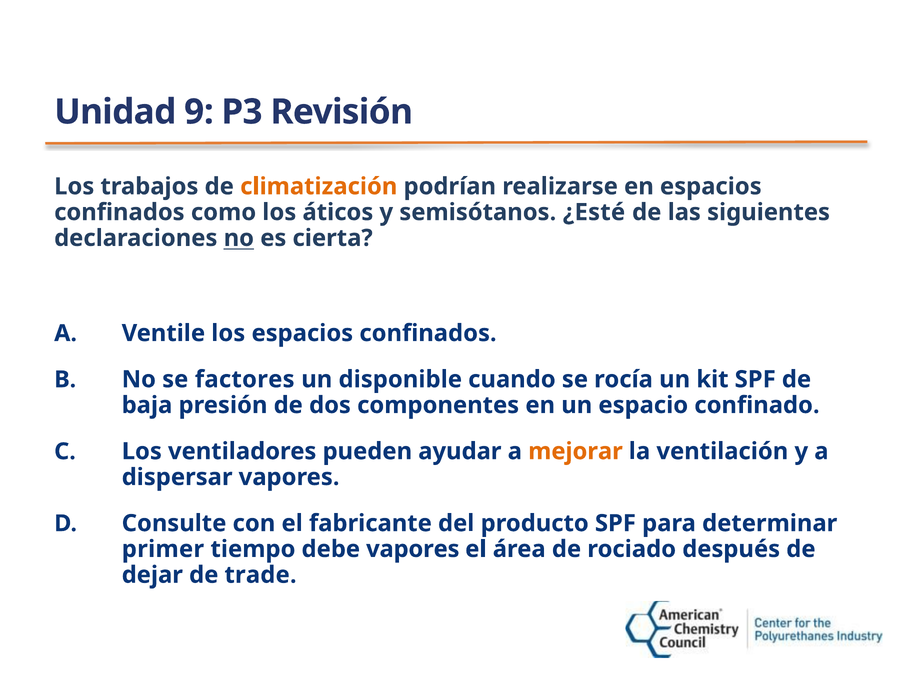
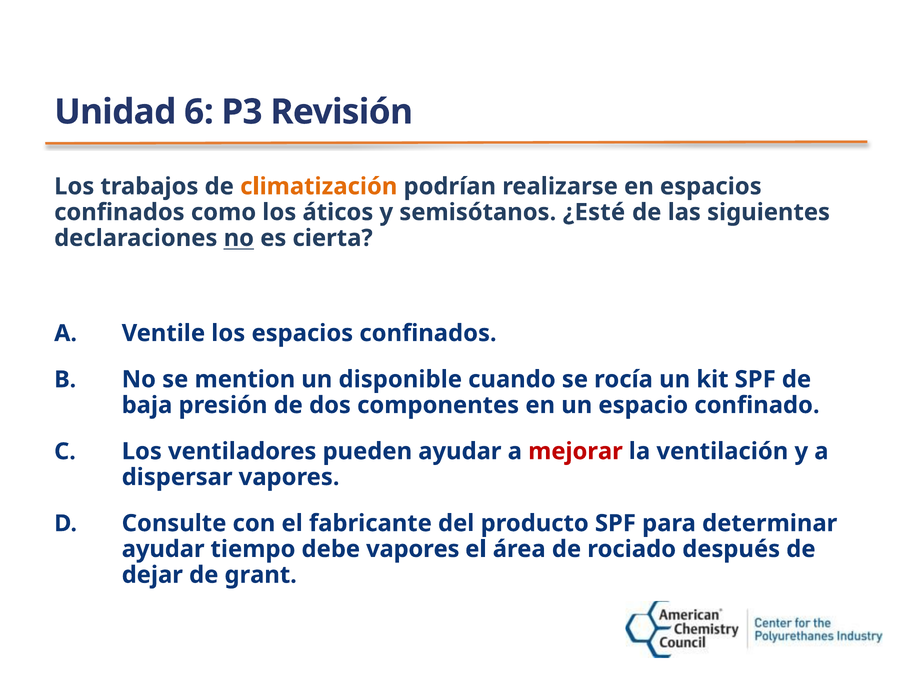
9: 9 -> 6 (199, 112)
factores: factores -> mention (245, 379)
mejorar colour: orange -> red (575, 451)
primer: primer -> ayudar (163, 549)
trade: trade -> grant (261, 575)
